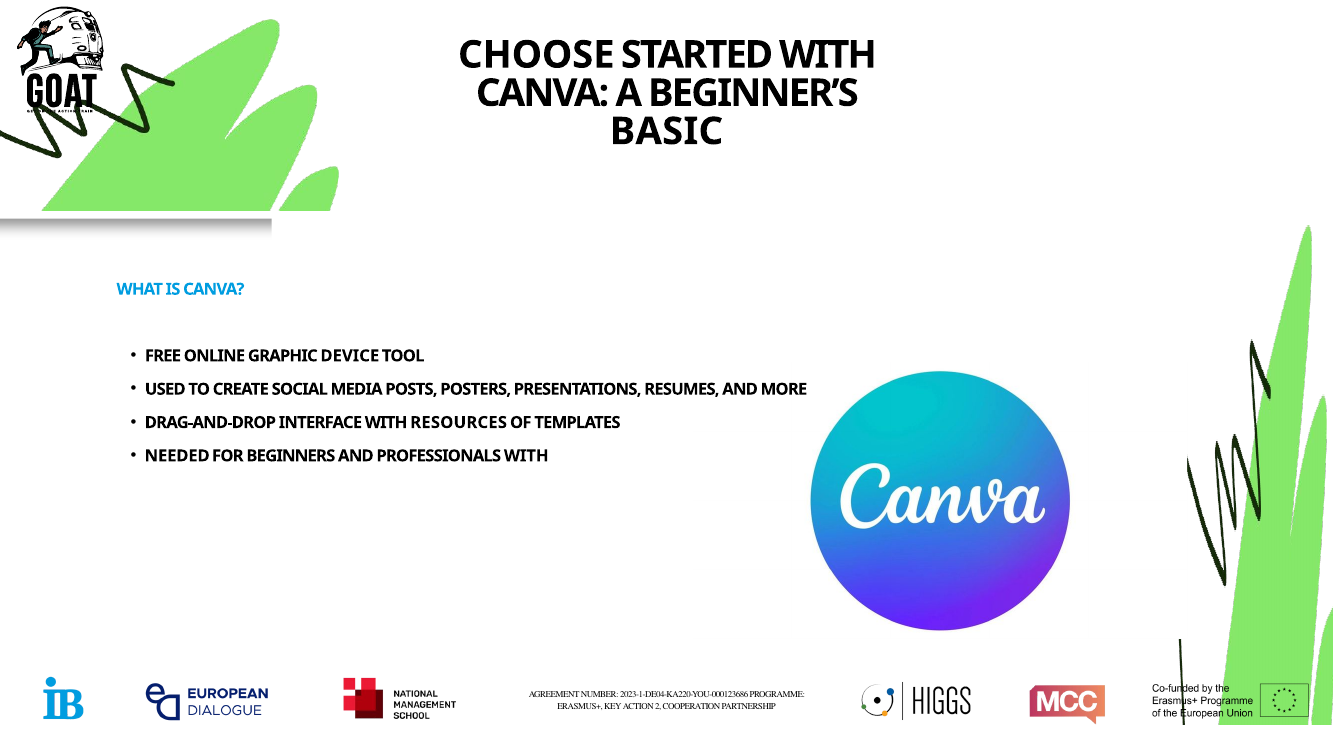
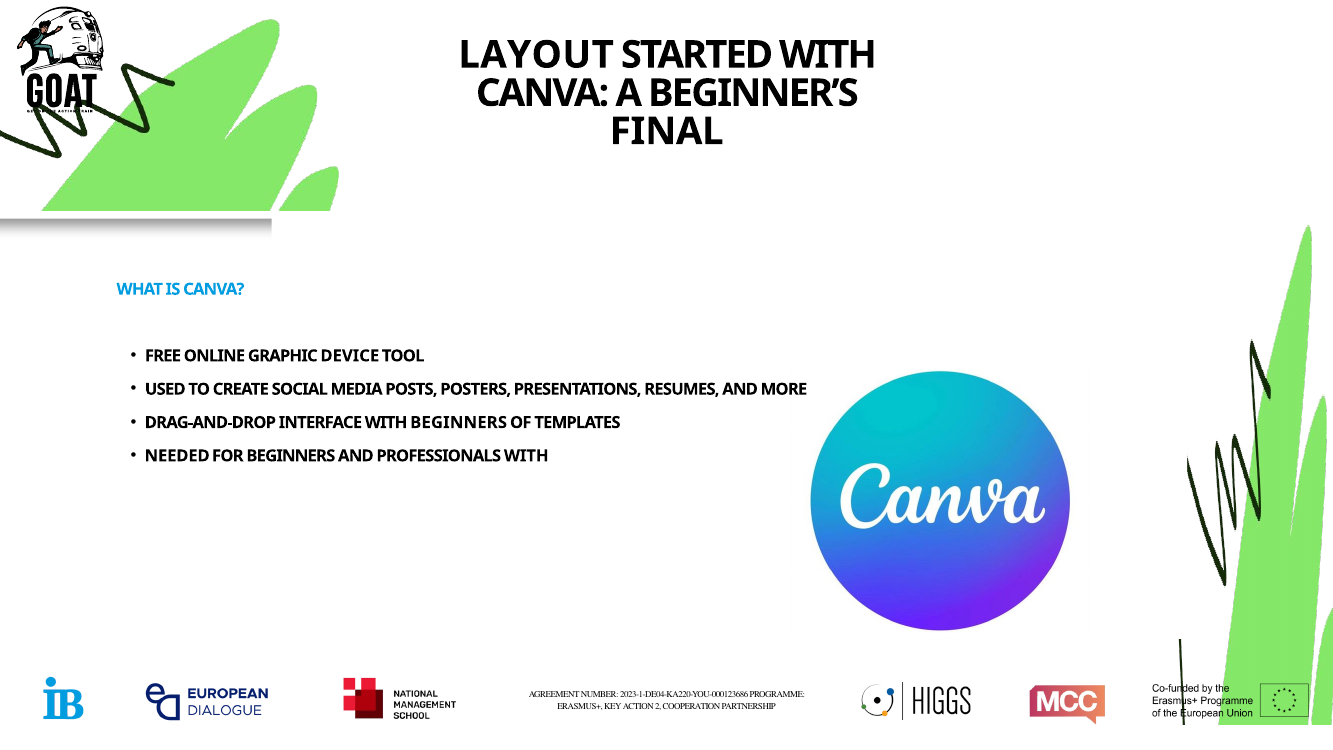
CHOOSE: CHOOSE -> LAYOUT (536, 55)
BASIC: BASIC -> FINAL (667, 131)
WITH RESOURCES: RESOURCES -> BEGINNERS (459, 422)
